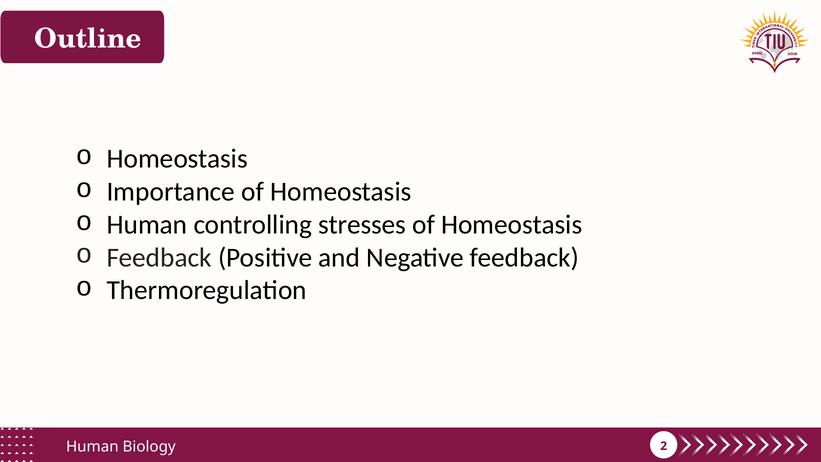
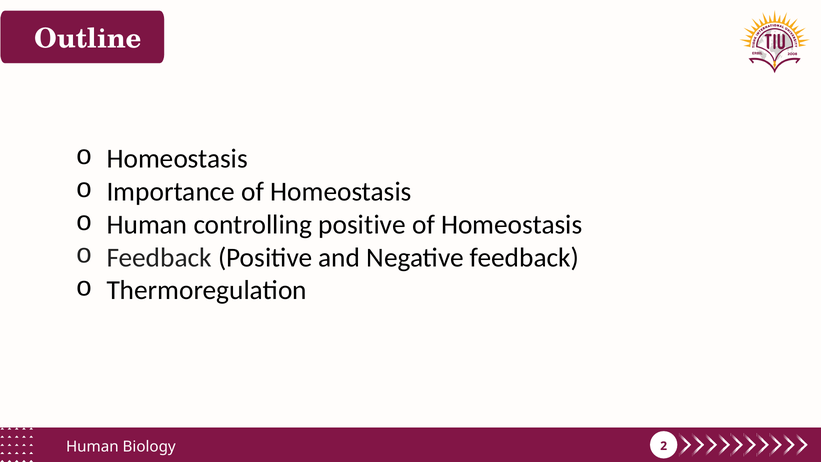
controlling stresses: stresses -> positive (362, 225)
